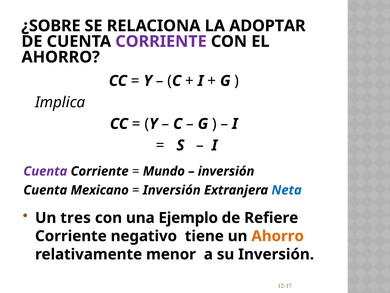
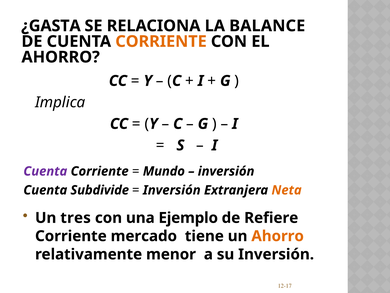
¿SOBRE: ¿SOBRE -> ¿GASTA (51, 26)
ADOPTAR: ADOPTAR -> BALANCE (267, 26)
CORRIENTE colour: purple -> orange (161, 41)
Mexicano: Mexicano -> Subdivide (100, 190)
Neta colour: blue -> orange (287, 190)
negativo: negativo -> mercado (144, 236)
